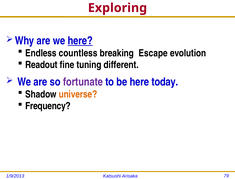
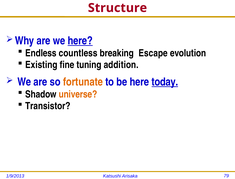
Exploring: Exploring -> Structure (117, 8)
Readout: Readout -> Existing (41, 65)
different: different -> addition (121, 65)
fortunate colour: purple -> orange (83, 82)
today underline: none -> present (165, 82)
Frequency: Frequency -> Transistor (48, 106)
